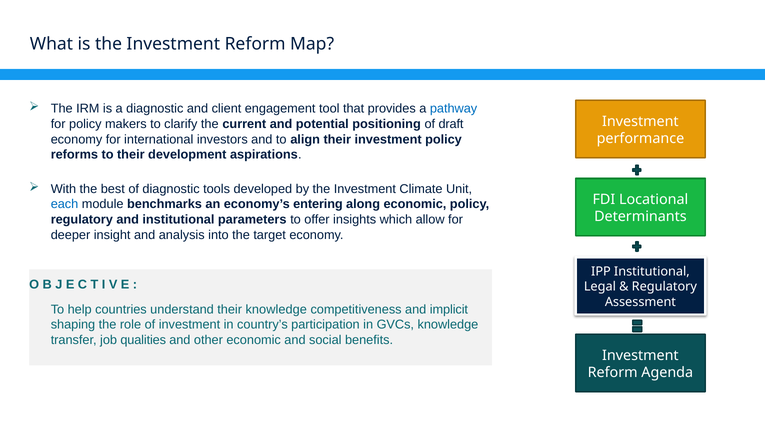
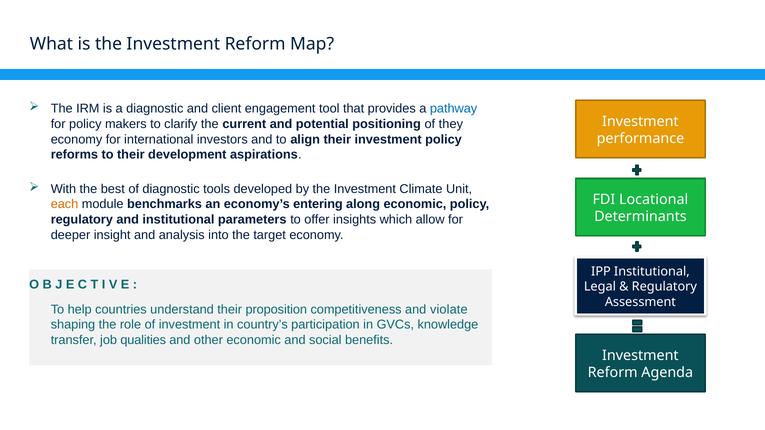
draft: draft -> they (451, 124)
each colour: blue -> orange (65, 204)
their knowledge: knowledge -> proposition (276, 310)
implicit: implicit -> violate (449, 310)
